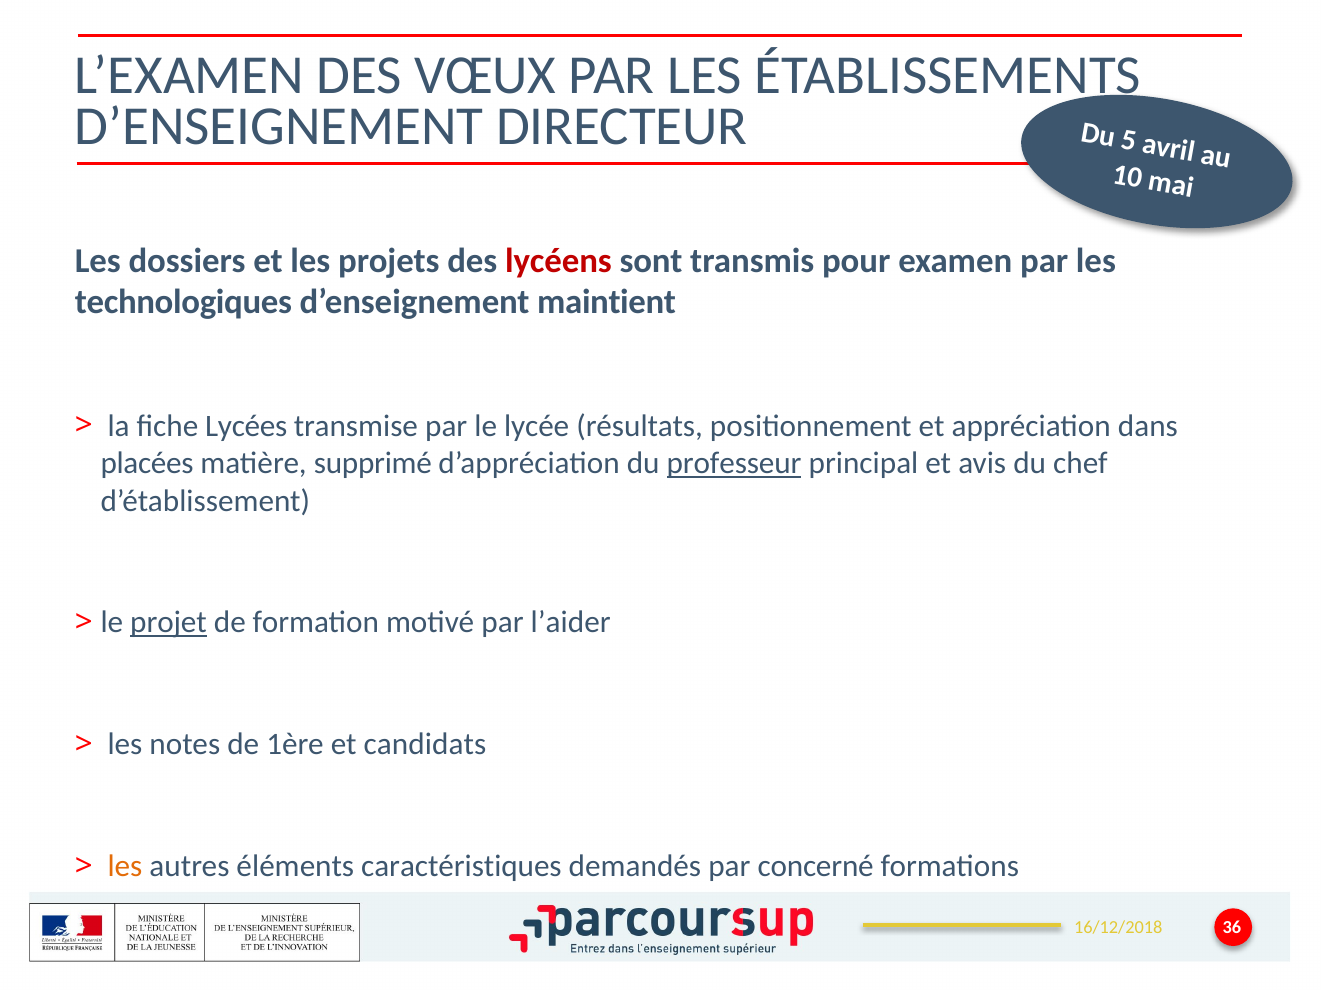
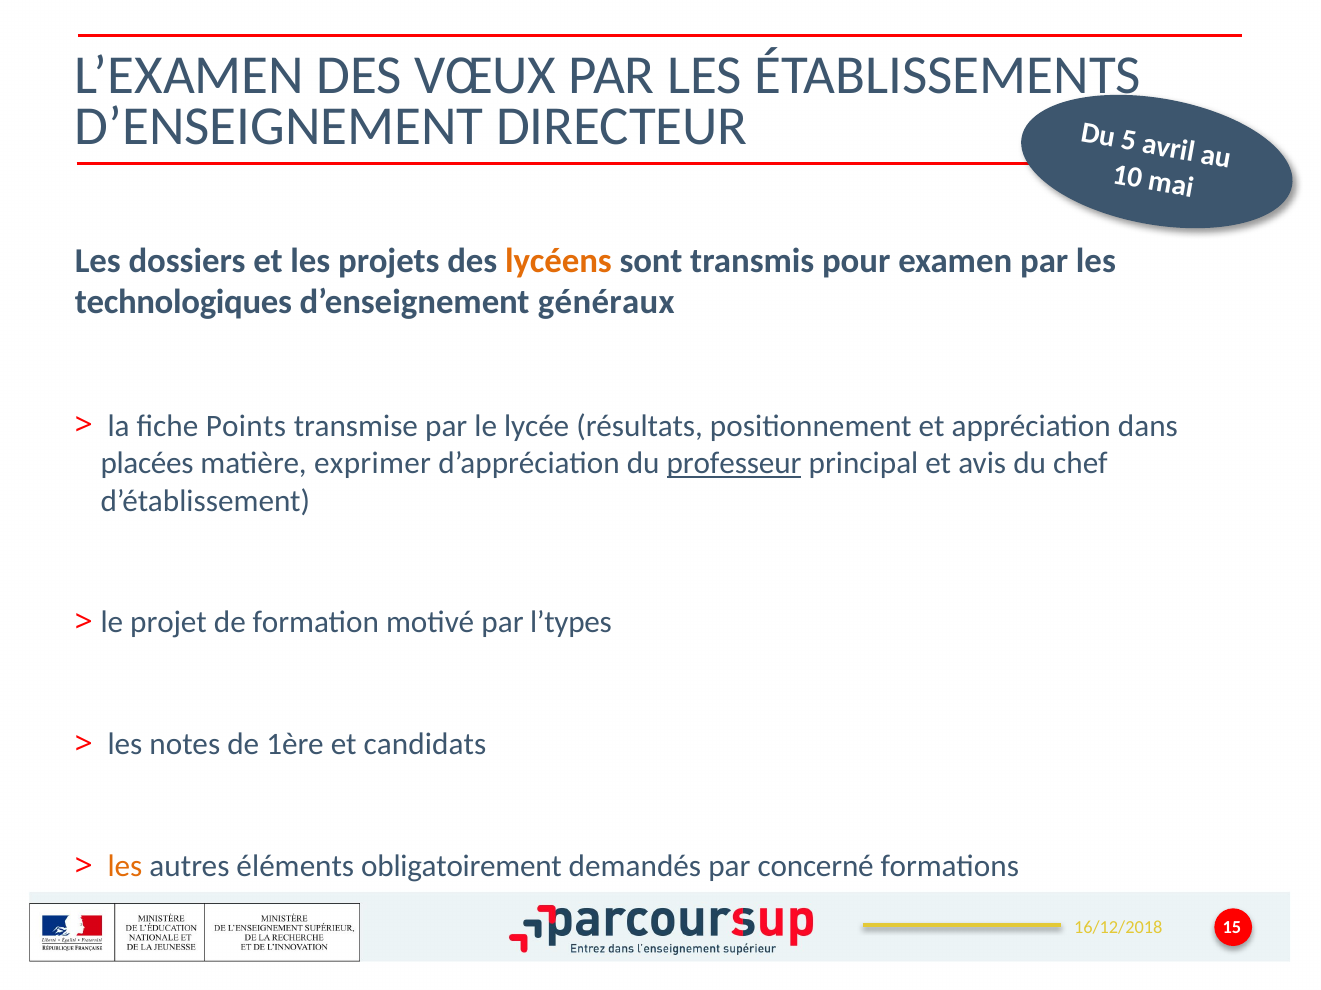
lycéens colour: red -> orange (558, 261)
maintient: maintient -> généraux (606, 303)
Lycées: Lycées -> Points (246, 426)
supprimé: supprimé -> exprimer (373, 464)
projet underline: present -> none (169, 623)
l’aider: l’aider -> l’types (571, 623)
caractéristiques: caractéristiques -> obligatoirement (462, 867)
36: 36 -> 15 (1232, 928)
